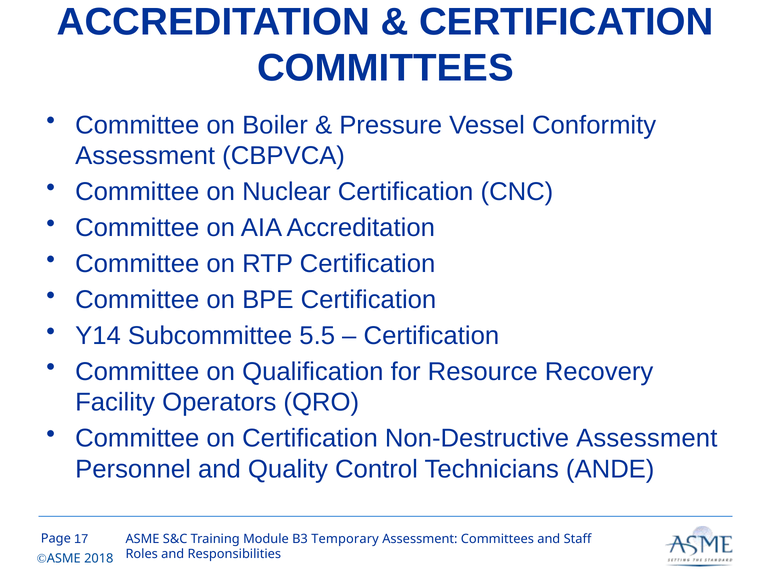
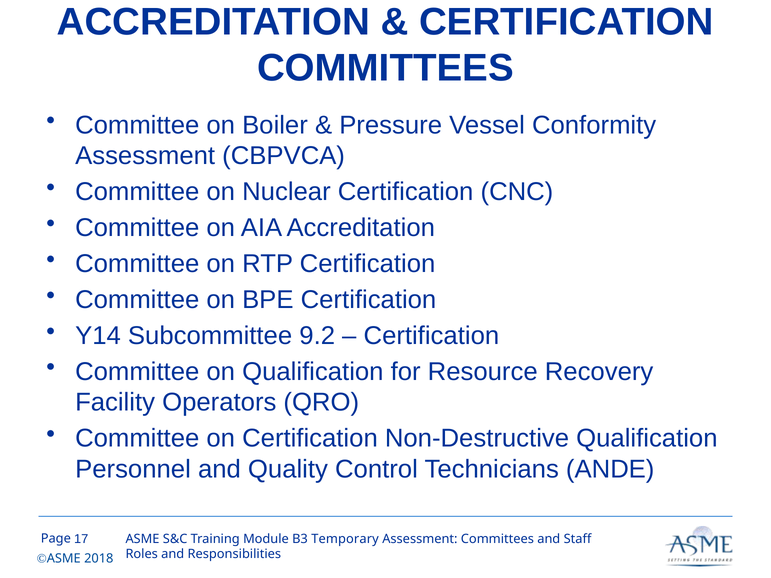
5.5: 5.5 -> 9.2 (317, 336)
Non-Destructive Assessment: Assessment -> Qualification (647, 439)
